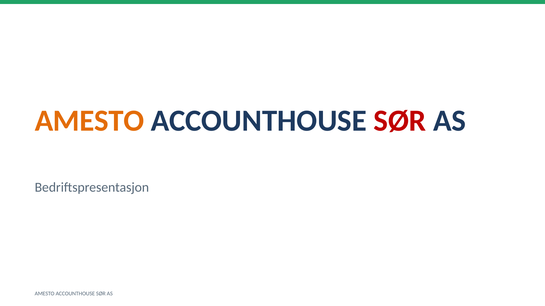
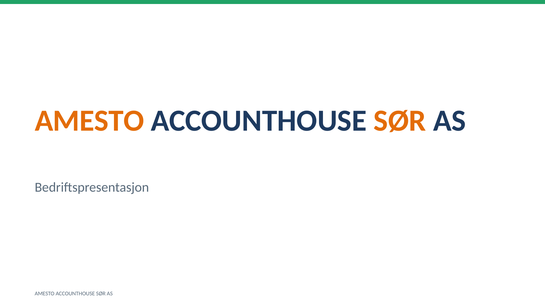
SØR colour: red -> orange (400, 121)
